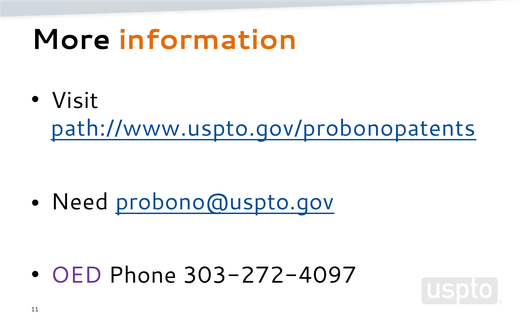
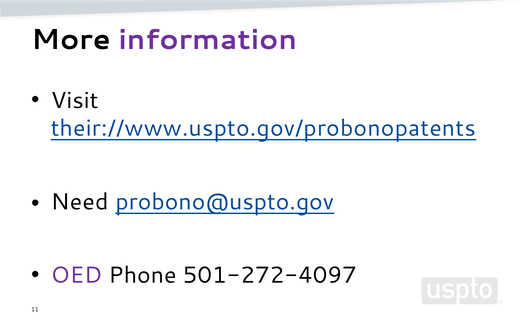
information colour: orange -> purple (208, 40)
path://www.uspto.gov/probonopatents: path://www.uspto.gov/probonopatents -> their://www.uspto.gov/probonopatents (263, 128)
303-272-4097: 303-272-4097 -> 501-272-4097 (270, 275)
